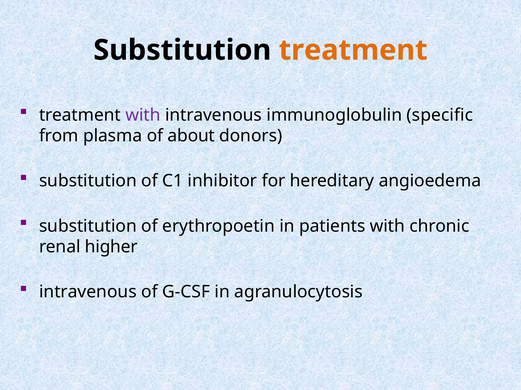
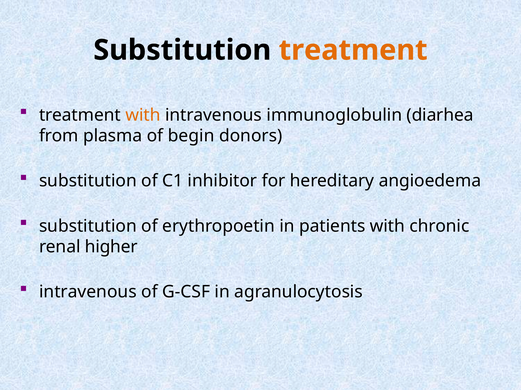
with colour: purple -> orange (143, 115)
specific: specific -> diarhea (440, 115)
about: about -> begin (191, 136)
